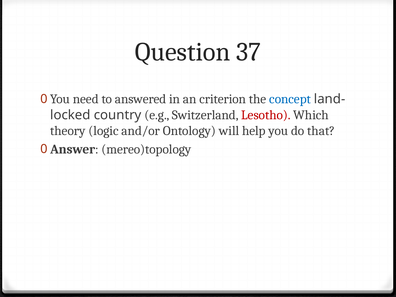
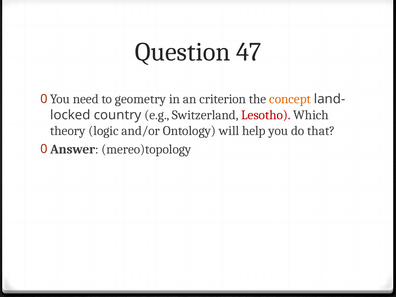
37: 37 -> 47 (249, 52)
answered: answered -> geometry (141, 99)
concept colour: blue -> orange (290, 99)
